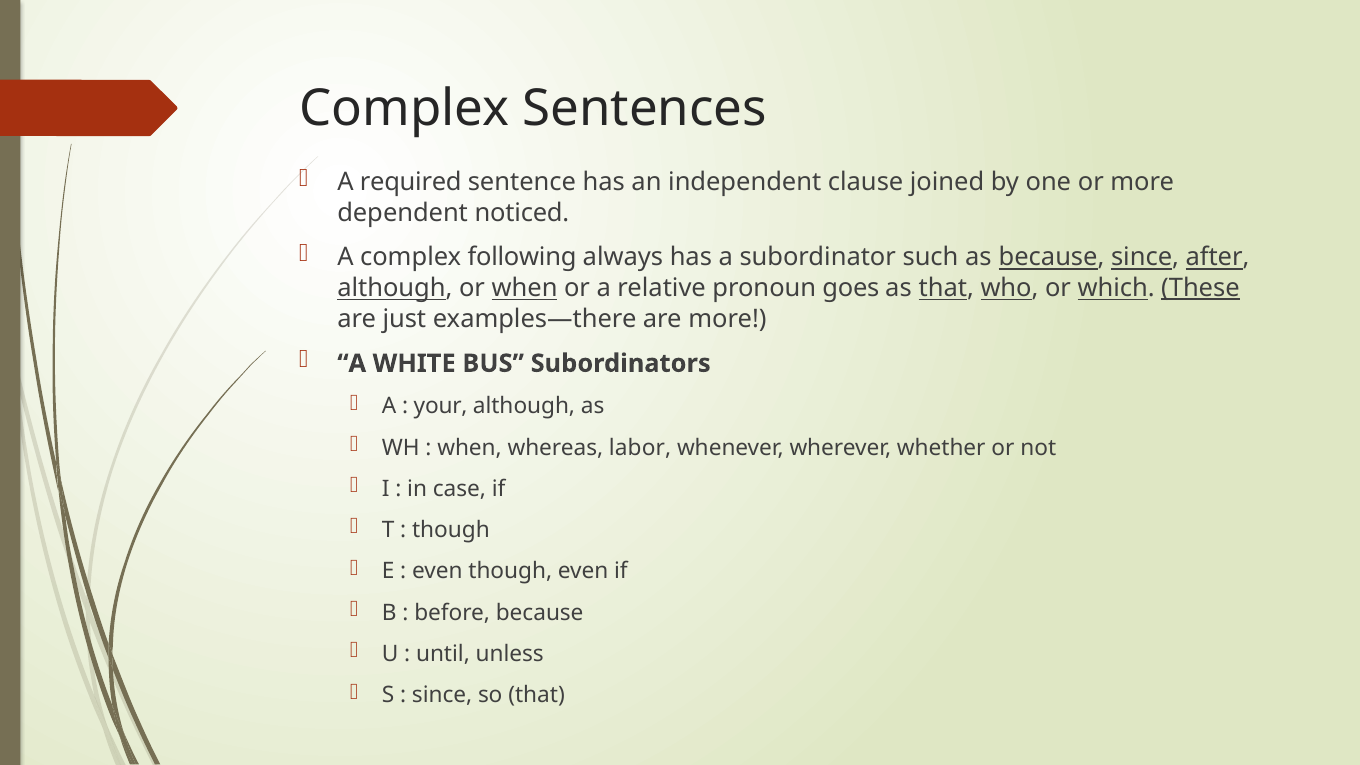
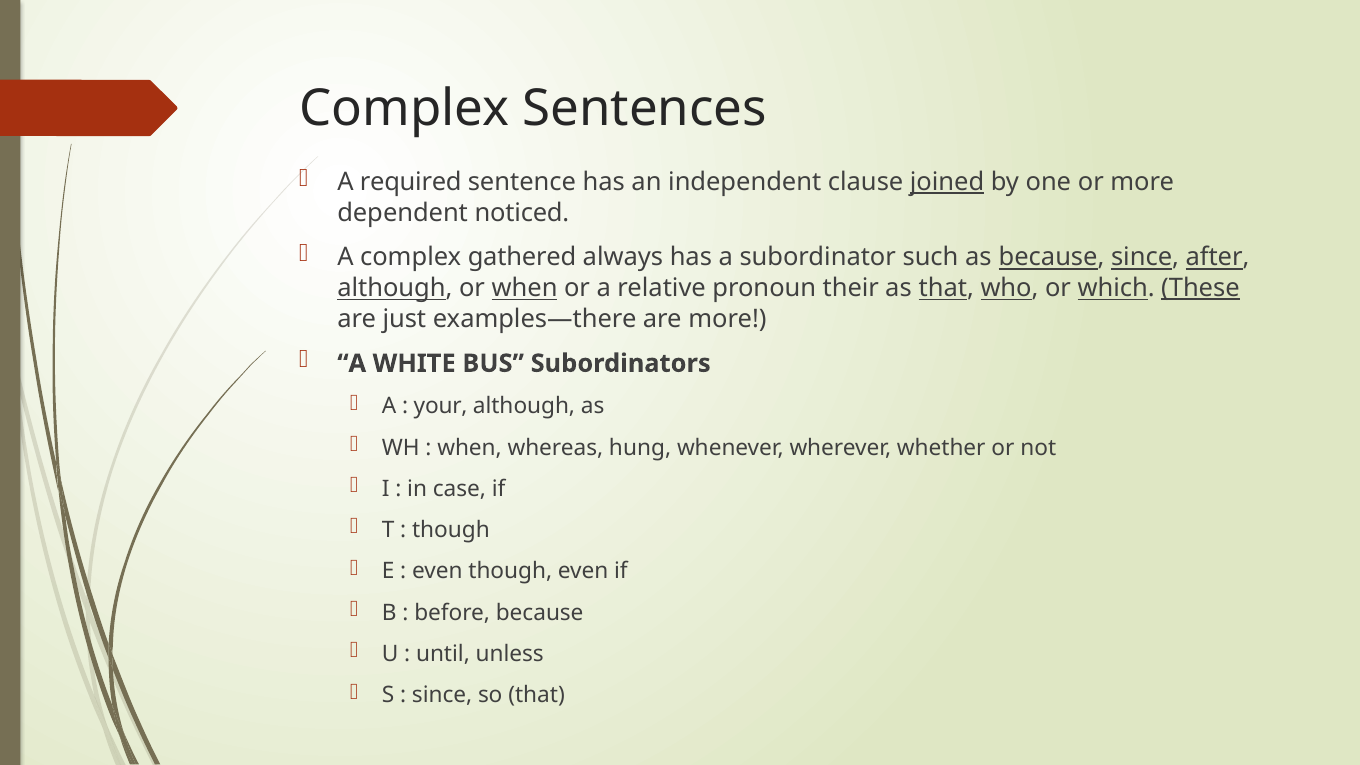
joined underline: none -> present (947, 182)
following: following -> gathered (522, 257)
goes: goes -> their (851, 288)
labor: labor -> hung (640, 448)
